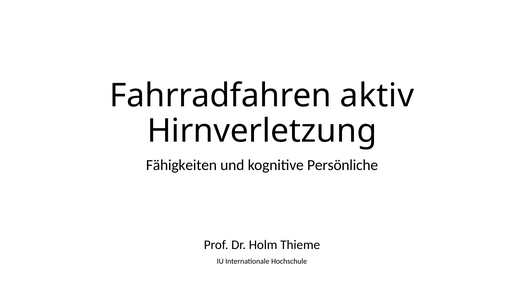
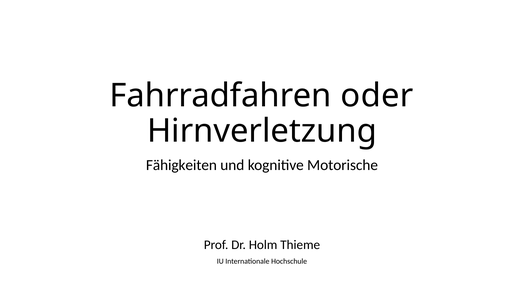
aktiv: aktiv -> oder (377, 96)
Persönliche: Persönliche -> Motorische (343, 165)
